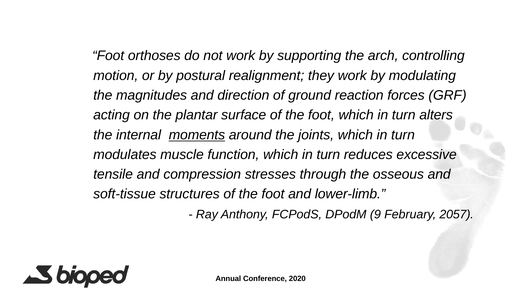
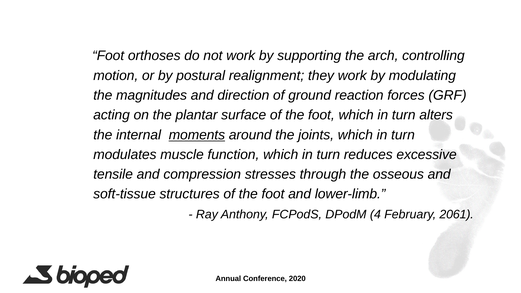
9: 9 -> 4 (375, 214)
2057: 2057 -> 2061 (457, 214)
